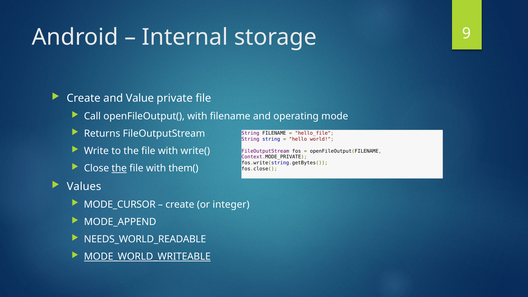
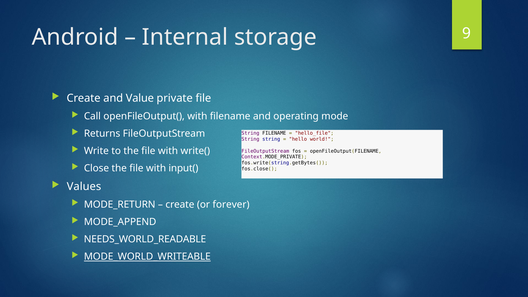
the underline: present -> none (119, 168)
them(: them( -> input( (183, 168)
MODE_CURSOR: MODE_CURSOR -> MODE_RETURN (120, 204)
integer: integer -> forever (231, 204)
